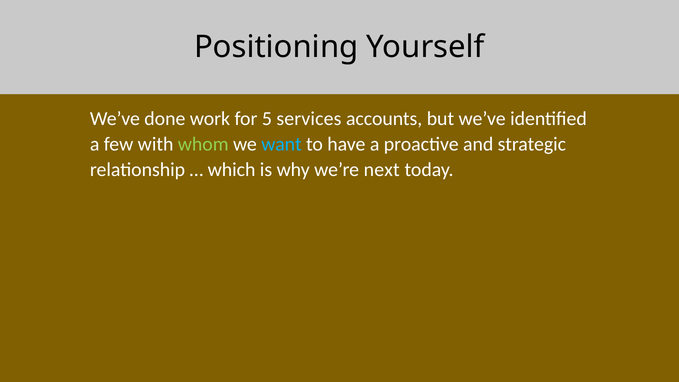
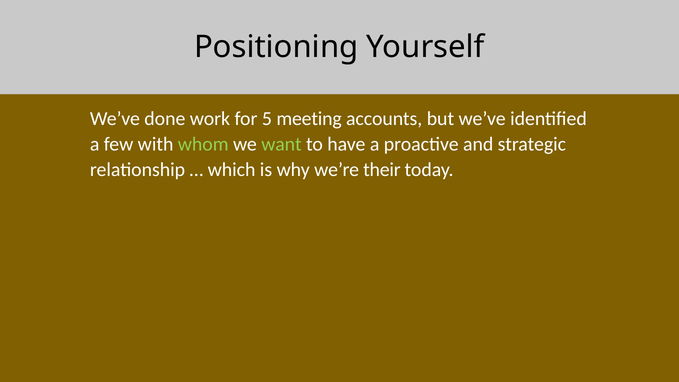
services: services -> meeting (309, 119)
want colour: light blue -> light green (281, 144)
next: next -> their (382, 170)
